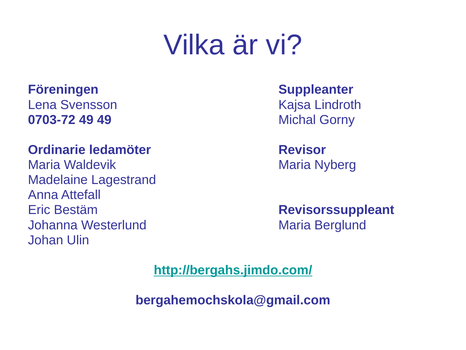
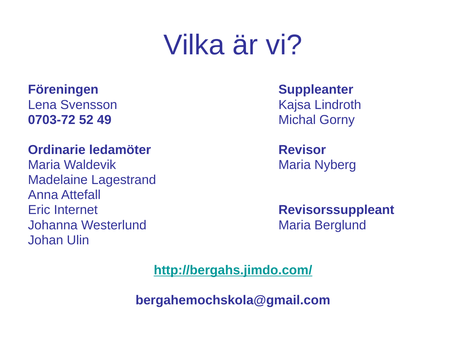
0703-72 49: 49 -> 52 (86, 120)
Bestäm: Bestäm -> Internet (76, 210)
